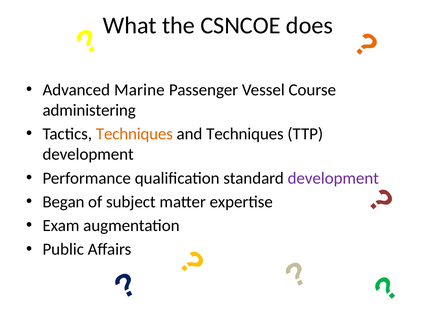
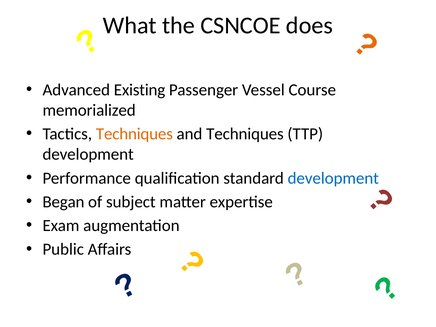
Marine: Marine -> Existing (140, 90)
administering: administering -> memorialized (89, 110)
development colour: purple -> blue (333, 178)
